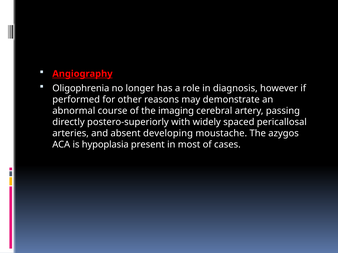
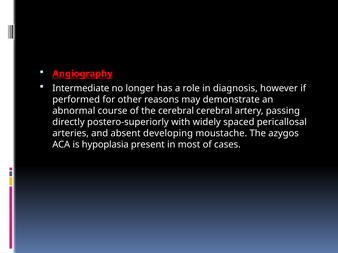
Oligophrenia: Oligophrenia -> Intermediate (81, 88)
the imaging: imaging -> cerebral (176, 111)
